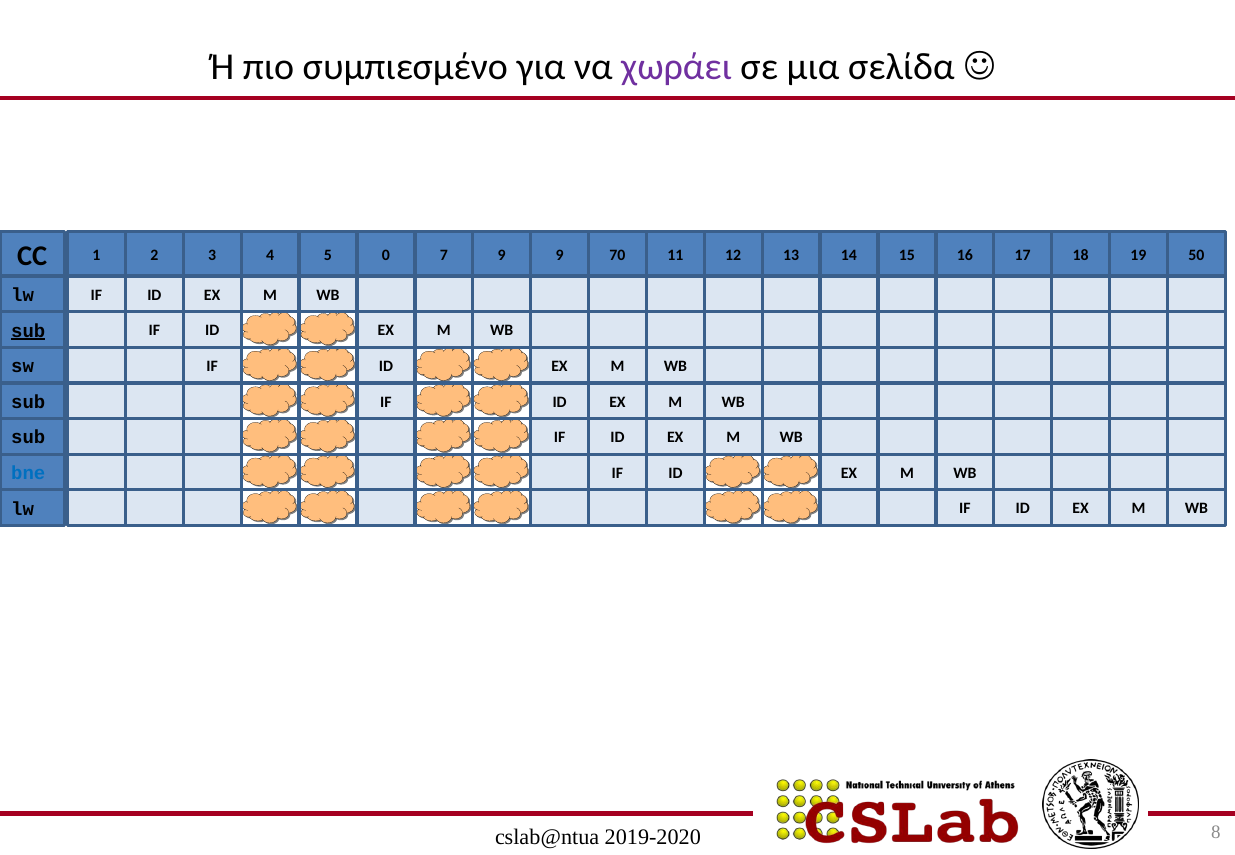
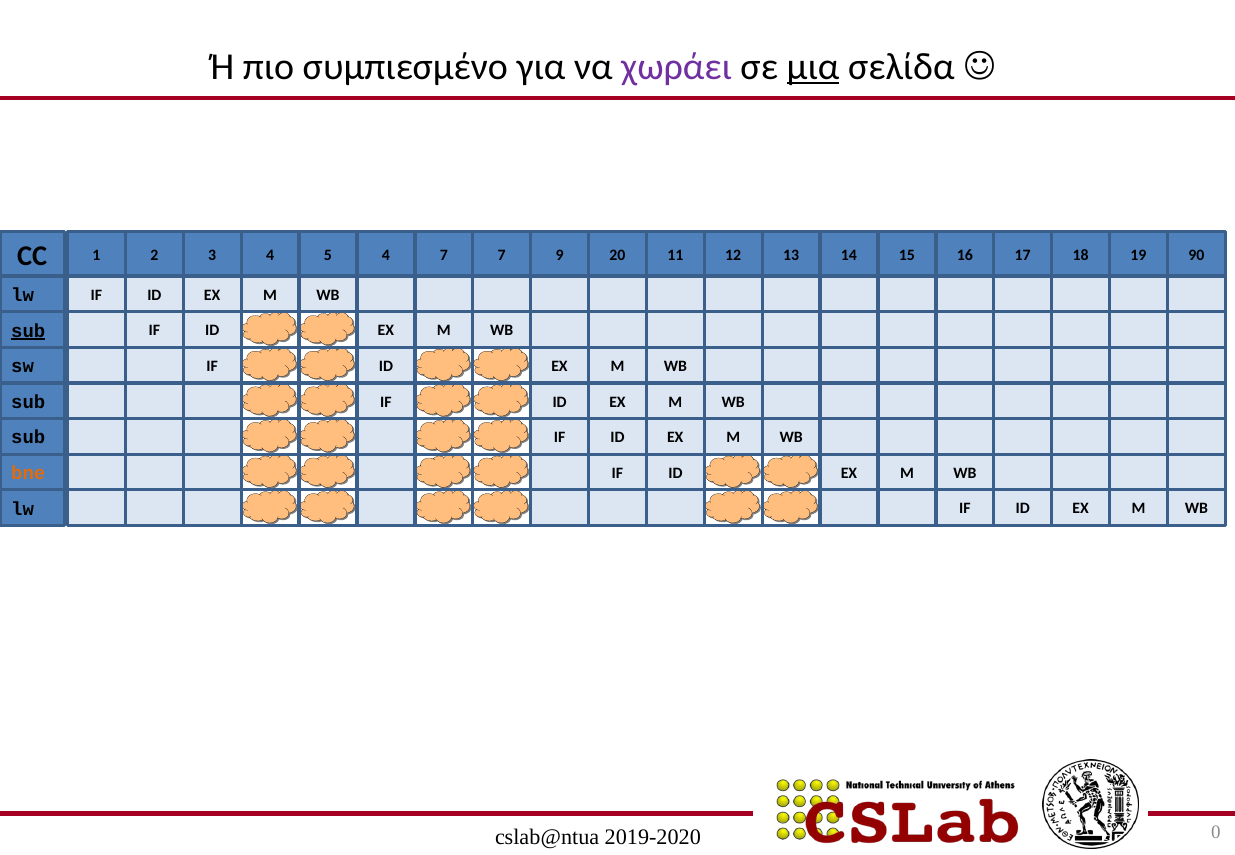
μια underline: none -> present (813, 67)
5 0: 0 -> 4 (386, 255)
7 9: 9 -> 7 (502, 255)
70: 70 -> 20 (617, 255)
50: 50 -> 90 (1196, 255)
bne colour: blue -> orange (28, 473)
8: 8 -> 0 (1216, 832)
